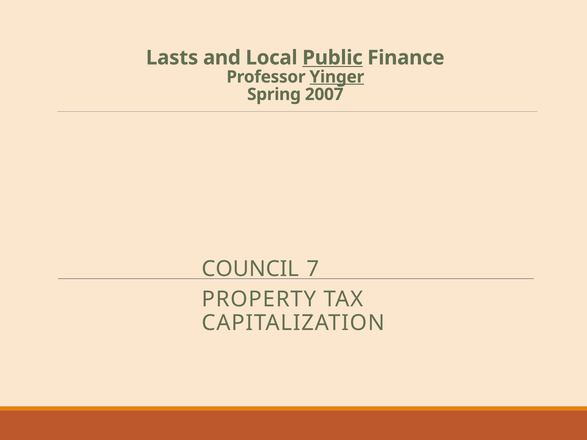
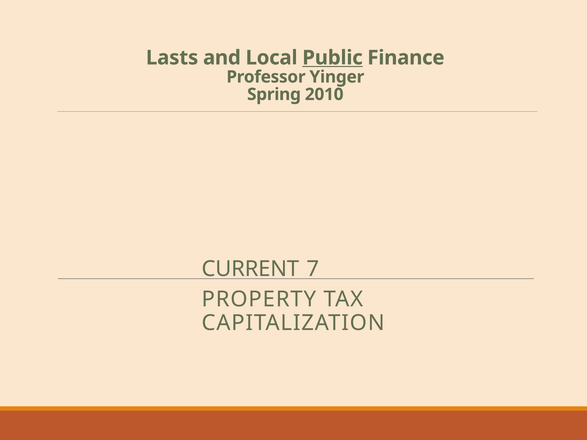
Yinger underline: present -> none (337, 77)
2007: 2007 -> 2010 (324, 94)
COUNCIL: COUNCIL -> CURRENT (250, 269)
